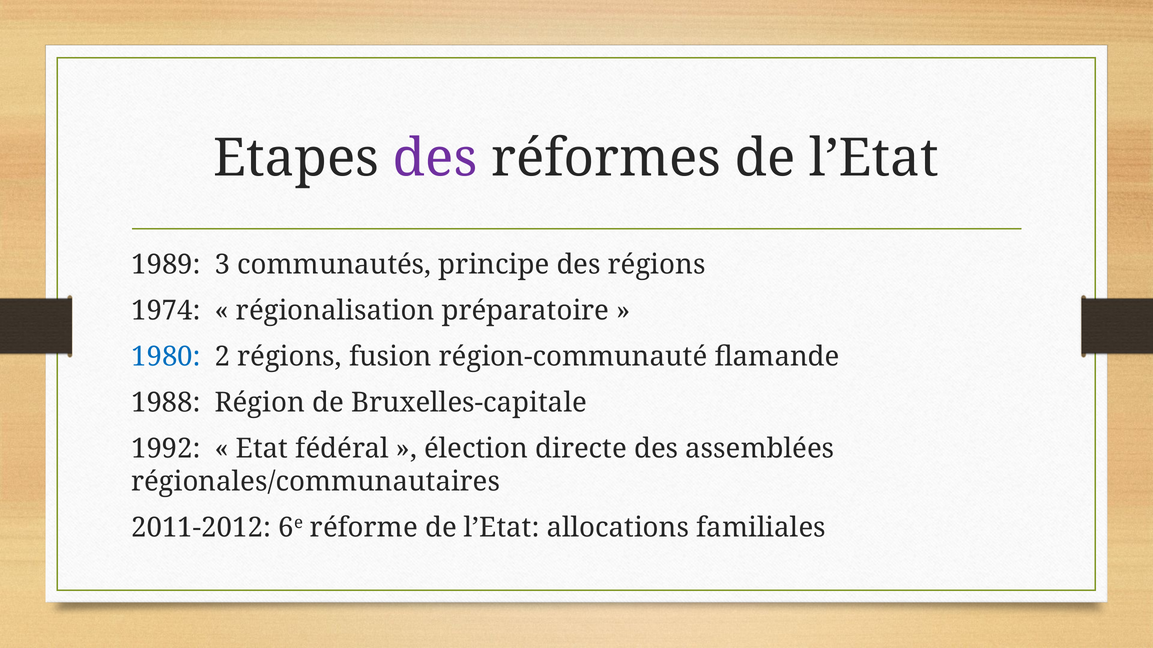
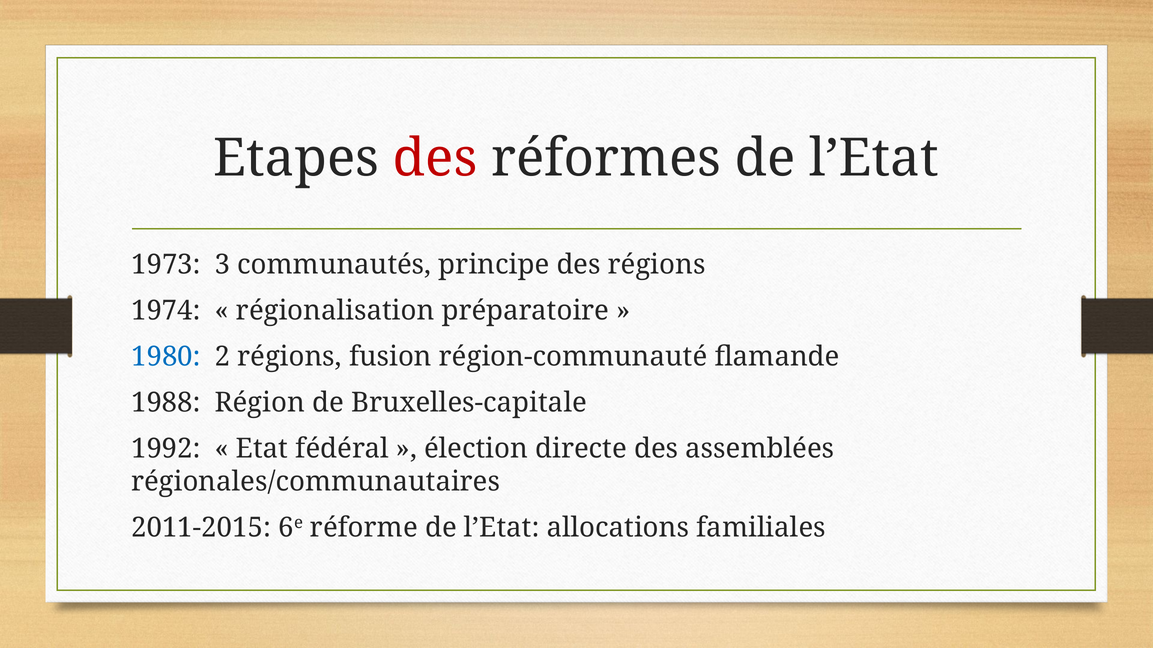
des colour: purple -> red (435, 158)
1989: 1989 -> 1973 (166, 265)
2011-2012: 2011-2012 -> 2011-2015 (201, 528)
